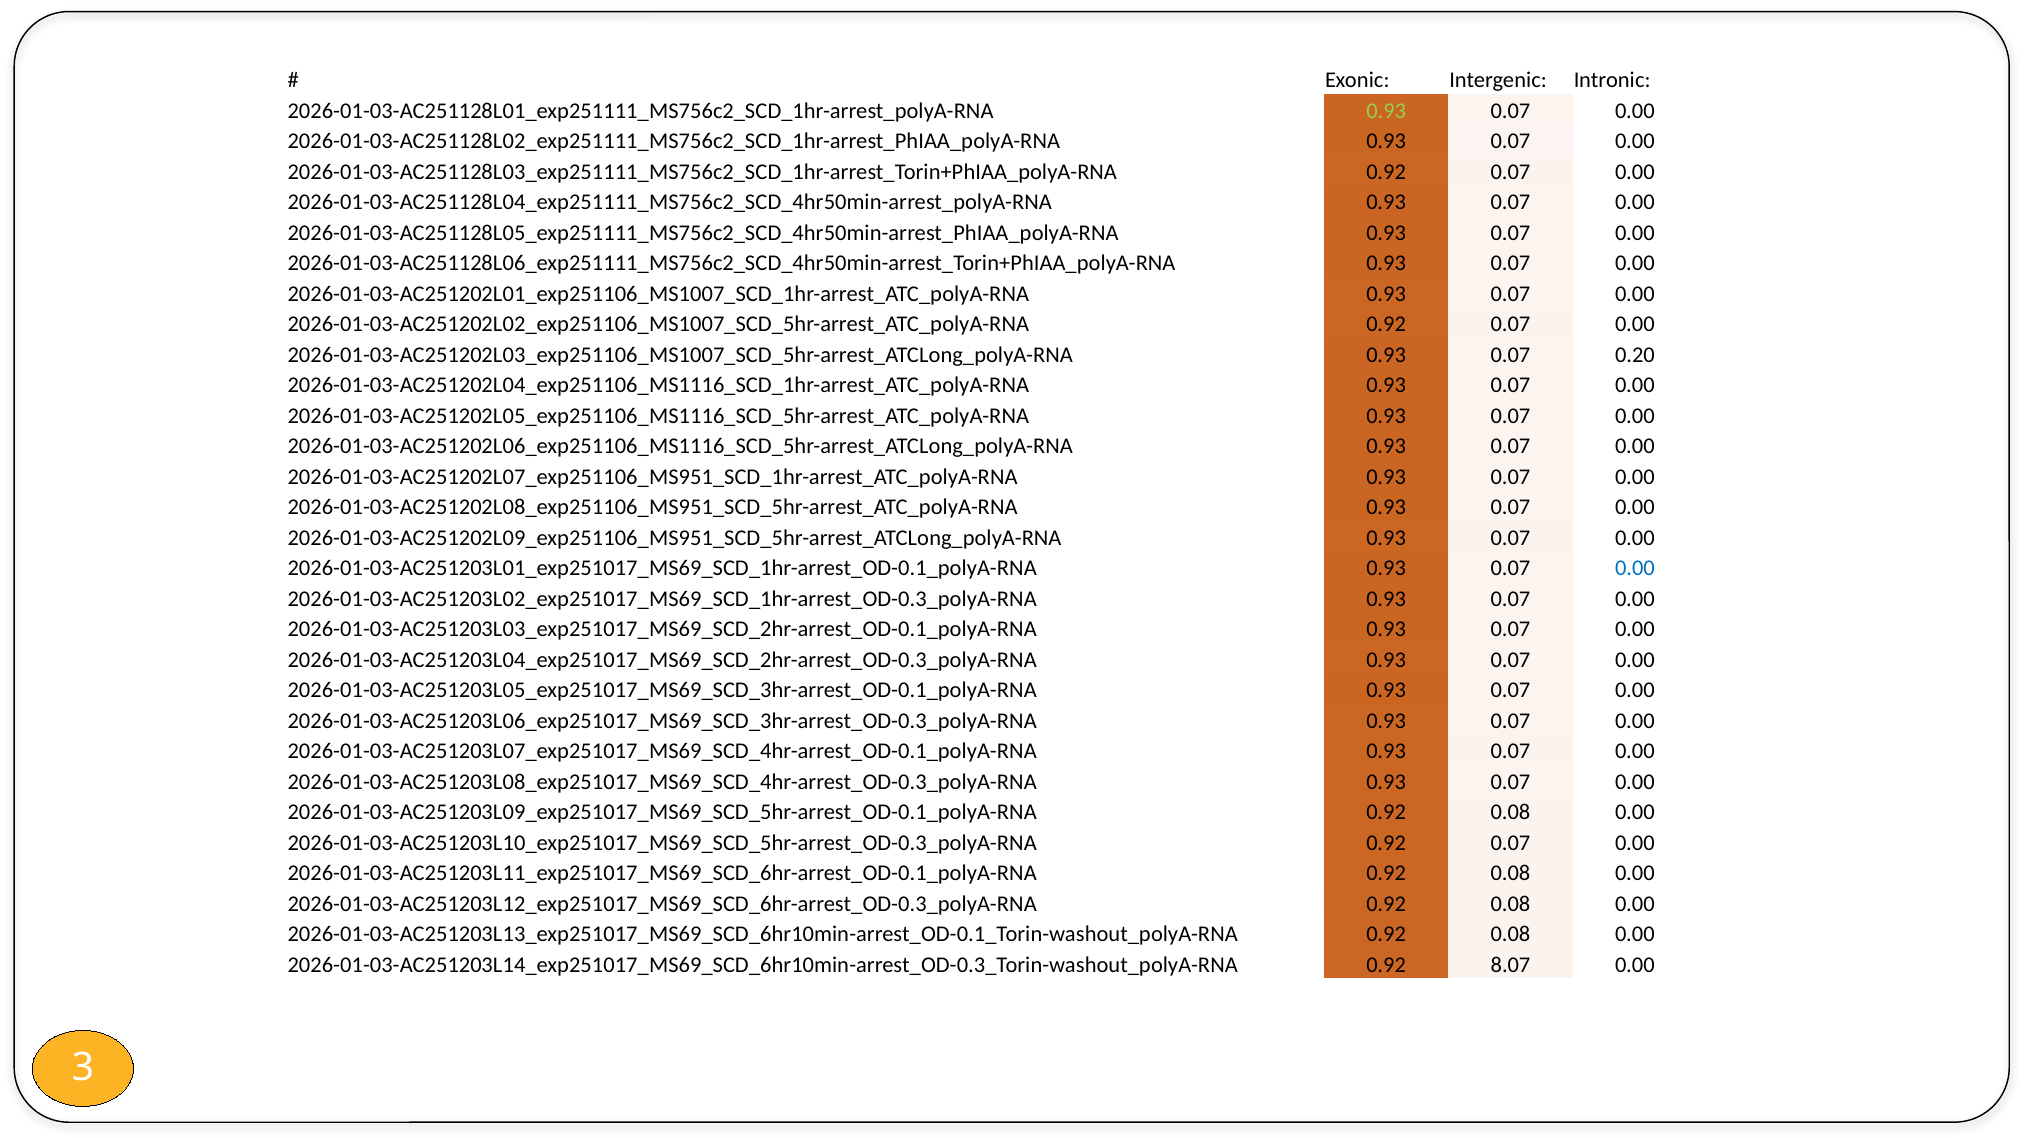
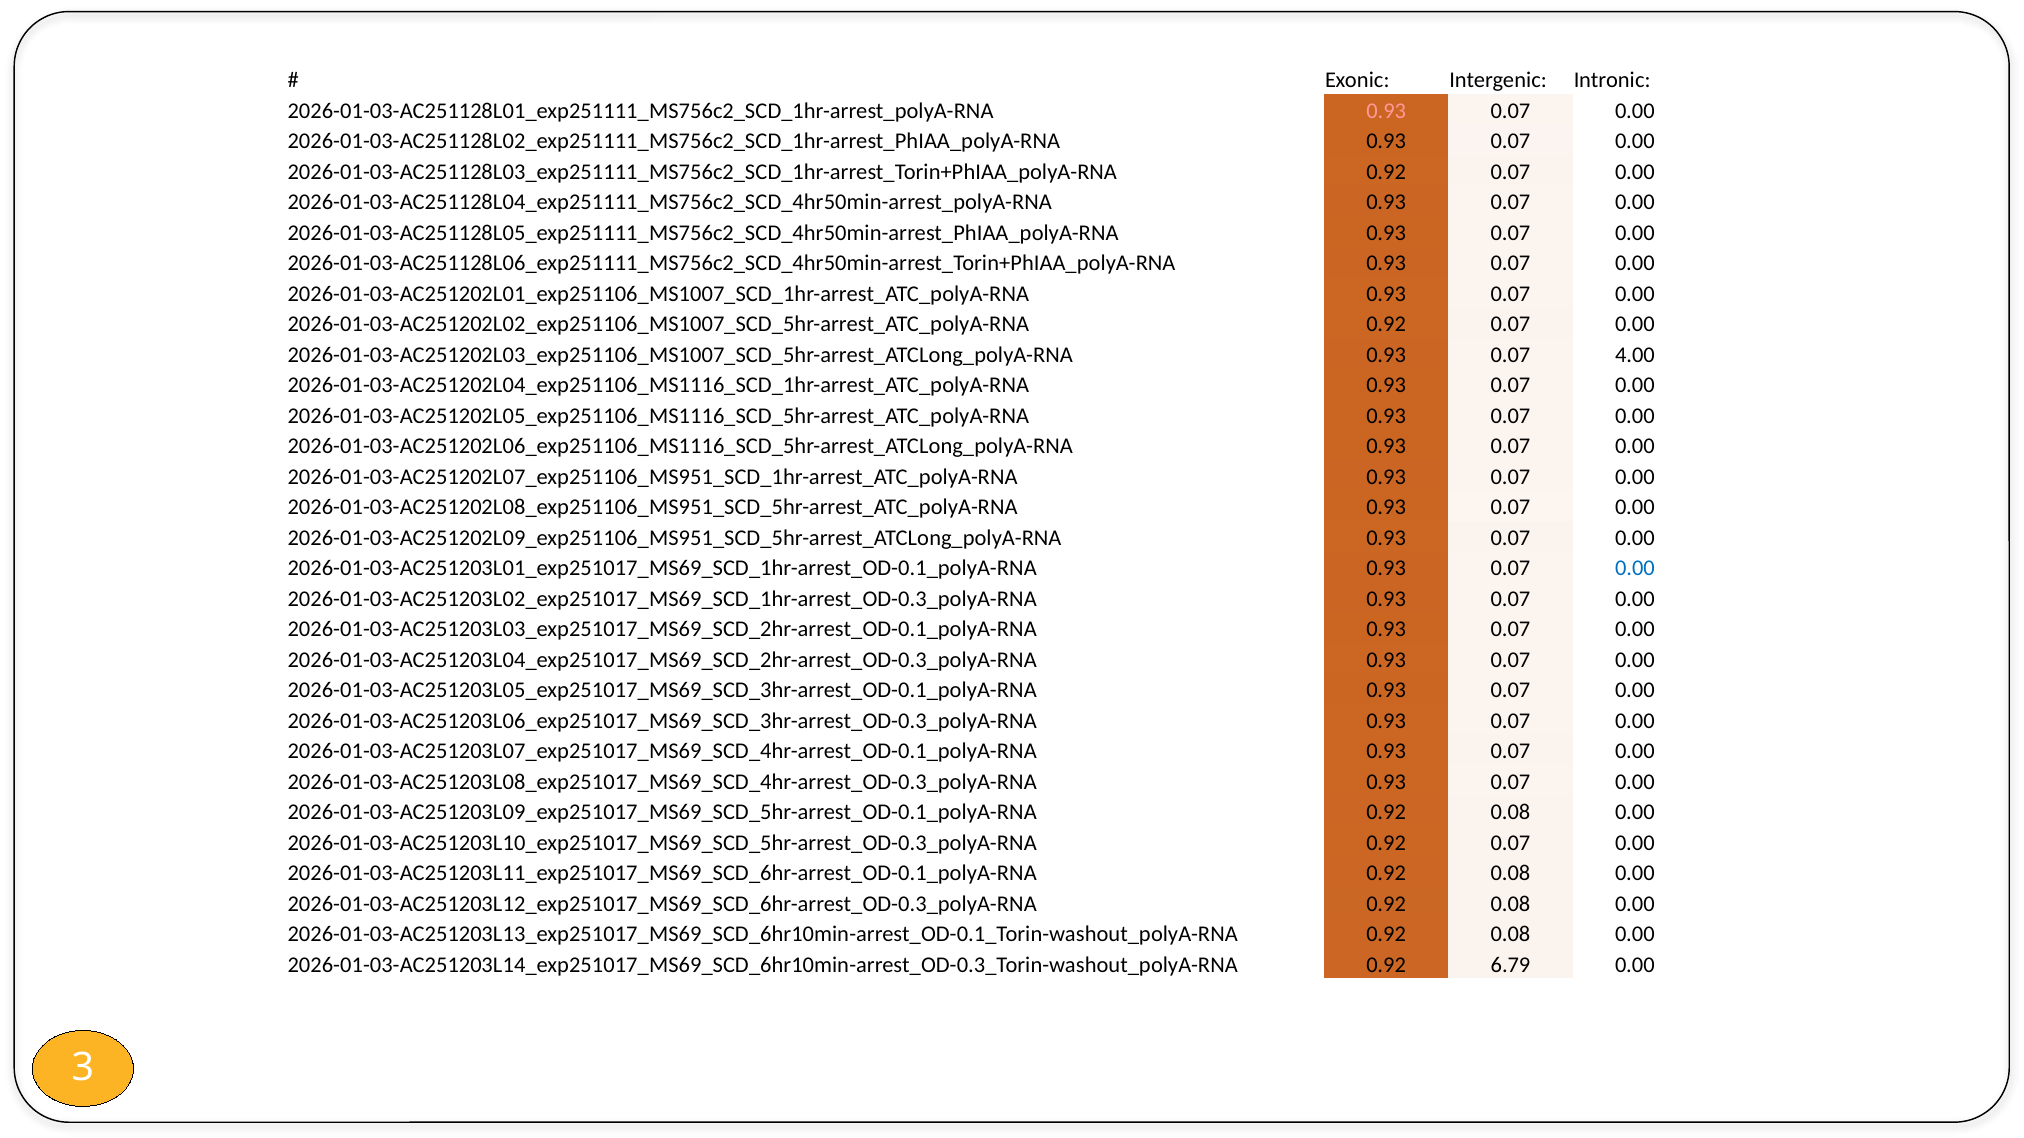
0.93 colour: light green -> pink (1386, 111)
0.20: 0.20 -> 4.00 (1635, 355)
8.07: 8.07 -> 6.79 (1511, 965)
